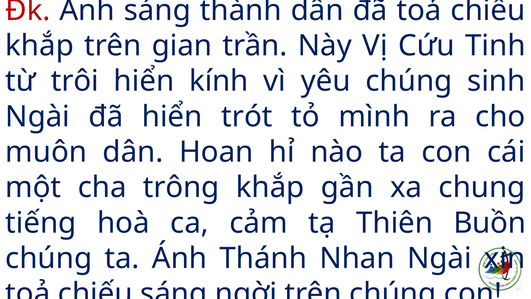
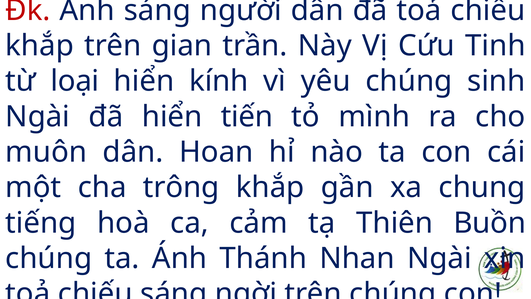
thành: thành -> người (241, 10)
trôi: trôi -> loại (75, 81)
trót: trót -> tiến (247, 117)
